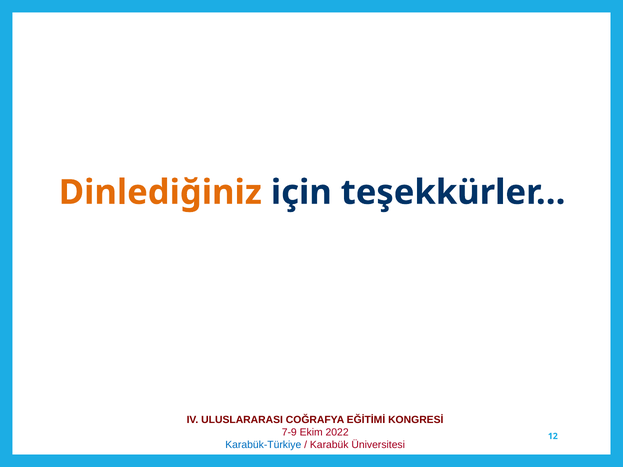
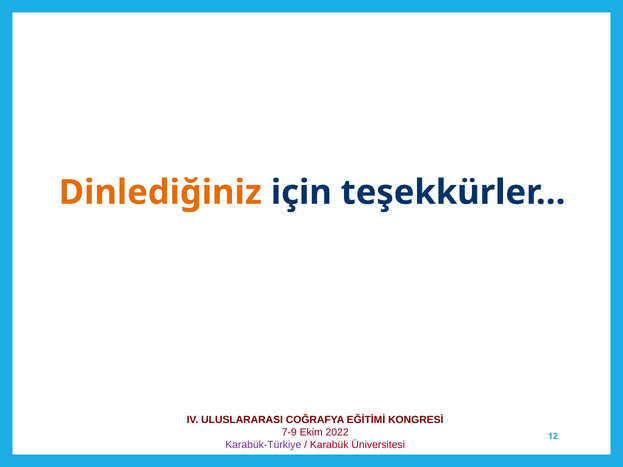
Karabük-Türkiye colour: blue -> purple (263, 445)
